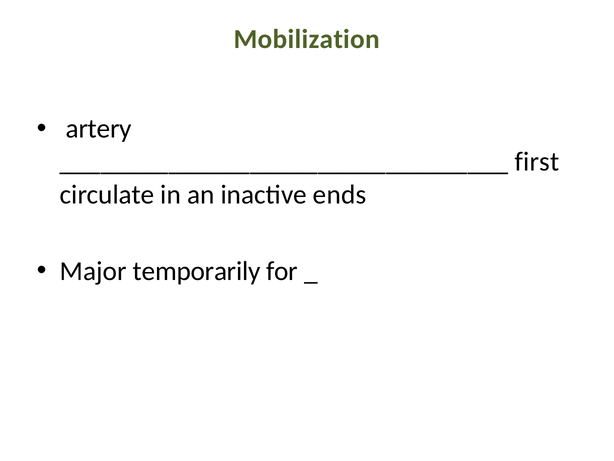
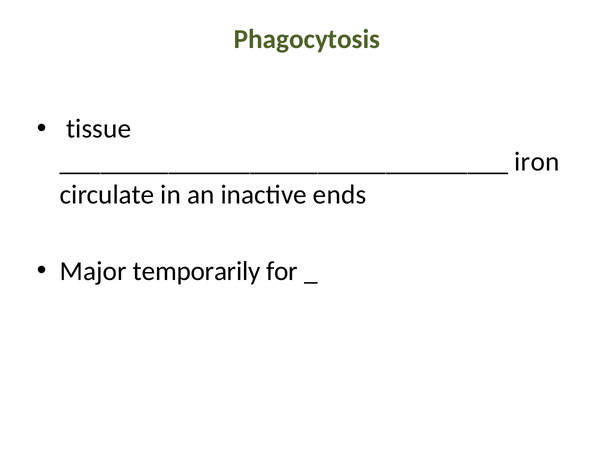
Mobilization: Mobilization -> Phagocytosis (307, 39)
artery: artery -> tissue (99, 129)
first: first -> iron (537, 162)
